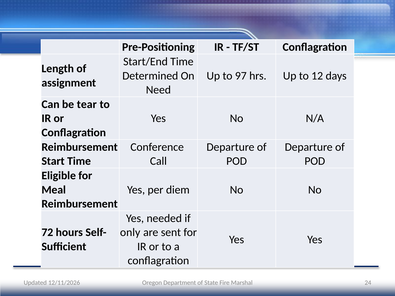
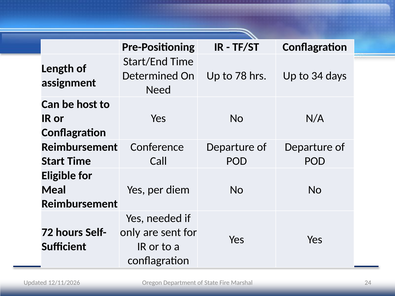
97: 97 -> 78 (241, 76)
12: 12 -> 34 (317, 76)
tear: tear -> host (87, 104)
